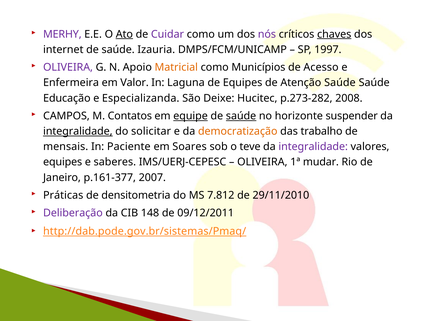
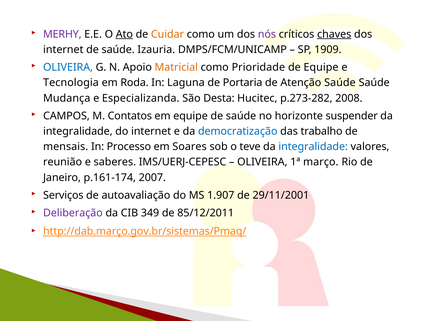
Cuidar colour: purple -> orange (168, 34)
1997: 1997 -> 1909 (328, 49)
OLIVEIRA colour: purple -> blue (68, 67)
Municípios: Municípios -> Prioridade (258, 67)
de Acesso: Acesso -> Equipe (321, 67)
Enfermeira: Enfermeira -> Tecnologia (71, 83)
Valor: Valor -> Roda (135, 83)
de Equipes: Equipes -> Portaria (243, 83)
Educação: Educação -> Mudança (67, 98)
Deixe: Deixe -> Desta (219, 98)
equipe underline: present -> none (191, 116)
saúde underline: present -> none (241, 116)
integralidade underline: present -> none (78, 131)
do solicitar: solicitar -> internet (151, 131)
democratização colour: orange -> blue (238, 131)
Paciente: Paciente -> Processo (129, 146)
integralidade colour: purple -> blue (313, 146)
equipes: equipes -> reunião (63, 162)
mudar: mudar -> março (321, 162)
p.161-377: p.161-377 -> p.161-174 (110, 177)
Práticas: Práticas -> Serviços (63, 195)
densitometria: densitometria -> autoavaliação (136, 195)
7.812: 7.812 -> 1.907 (221, 195)
29/11/2010: 29/11/2010 -> 29/11/2001 (281, 195)
148: 148 -> 349 (150, 213)
09/12/2011: 09/12/2011 -> 85/12/2011 (206, 213)
http://dab.pode.gov.br/sistemas/Pmaq/: http://dab.pode.gov.br/sistemas/Pmaq/ -> http://dab.março.gov.br/sistemas/Pmaq/ (145, 231)
